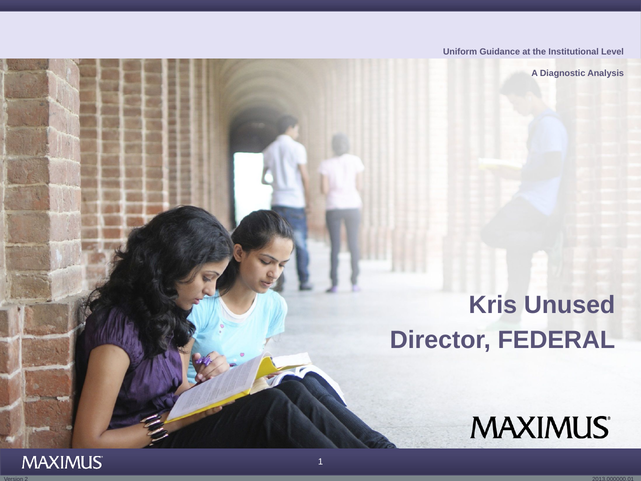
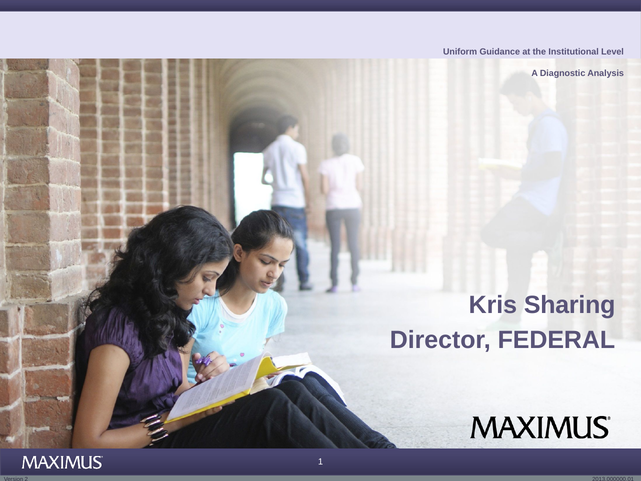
Unused: Unused -> Sharing (570, 305)
